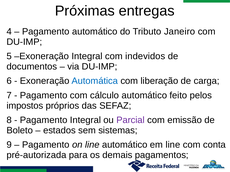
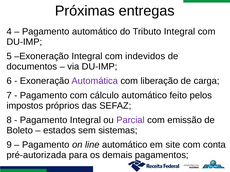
Tributo Janeiro: Janeiro -> Integral (180, 32)
Automática colour: blue -> purple (95, 81)
em line: line -> site (173, 145)
